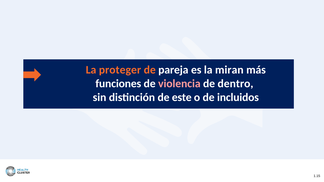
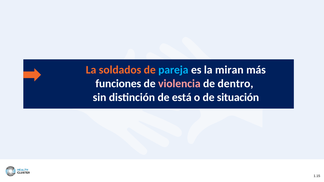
proteger: proteger -> soldados (120, 70)
pareja colour: white -> light blue (173, 70)
este: este -> está (182, 97)
incluidos: incluidos -> situación (238, 97)
